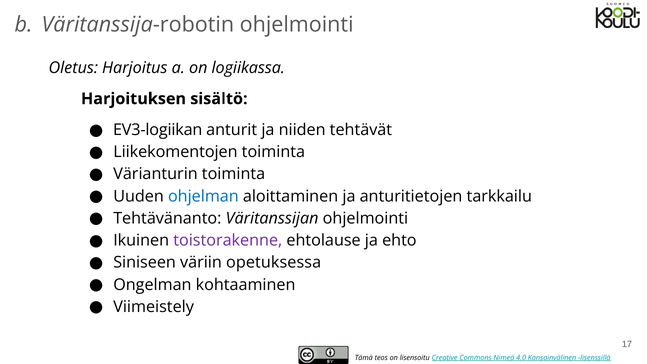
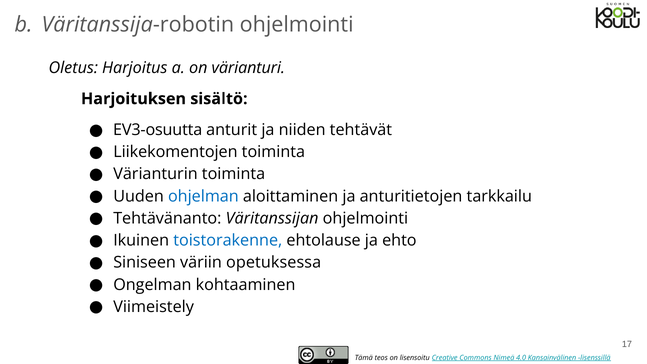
logiikassa: logiikassa -> värianturi (248, 68)
EV3-logiikan: EV3-logiikan -> EV3-osuutta (158, 130)
toistorakenne colour: purple -> blue (228, 240)
